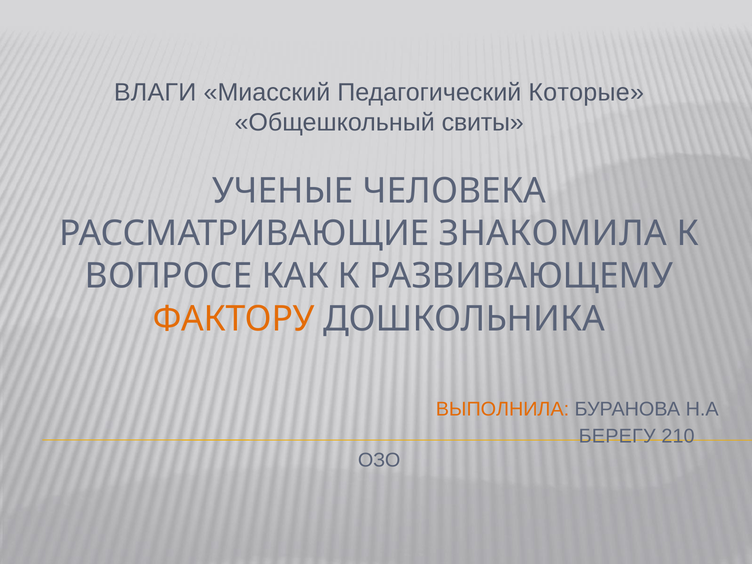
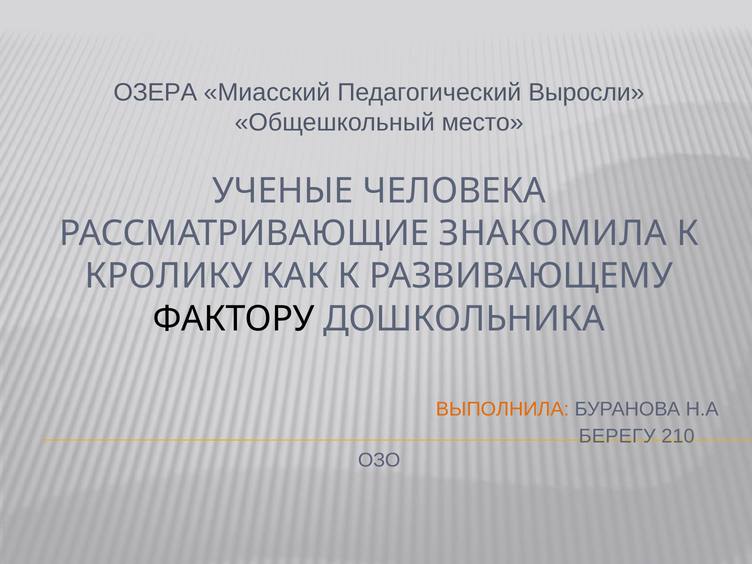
ВЛАГИ: ВЛАГИ -> ОЗЕРА (155, 92)
Которые: Которые -> Выросли (586, 92)
свиты: свиты -> место (483, 122)
ВОПРОСЕ: ВОПРОСЕ -> КРОЛИКУ (169, 276)
ФАКТОРУ colour: orange -> black (234, 319)
